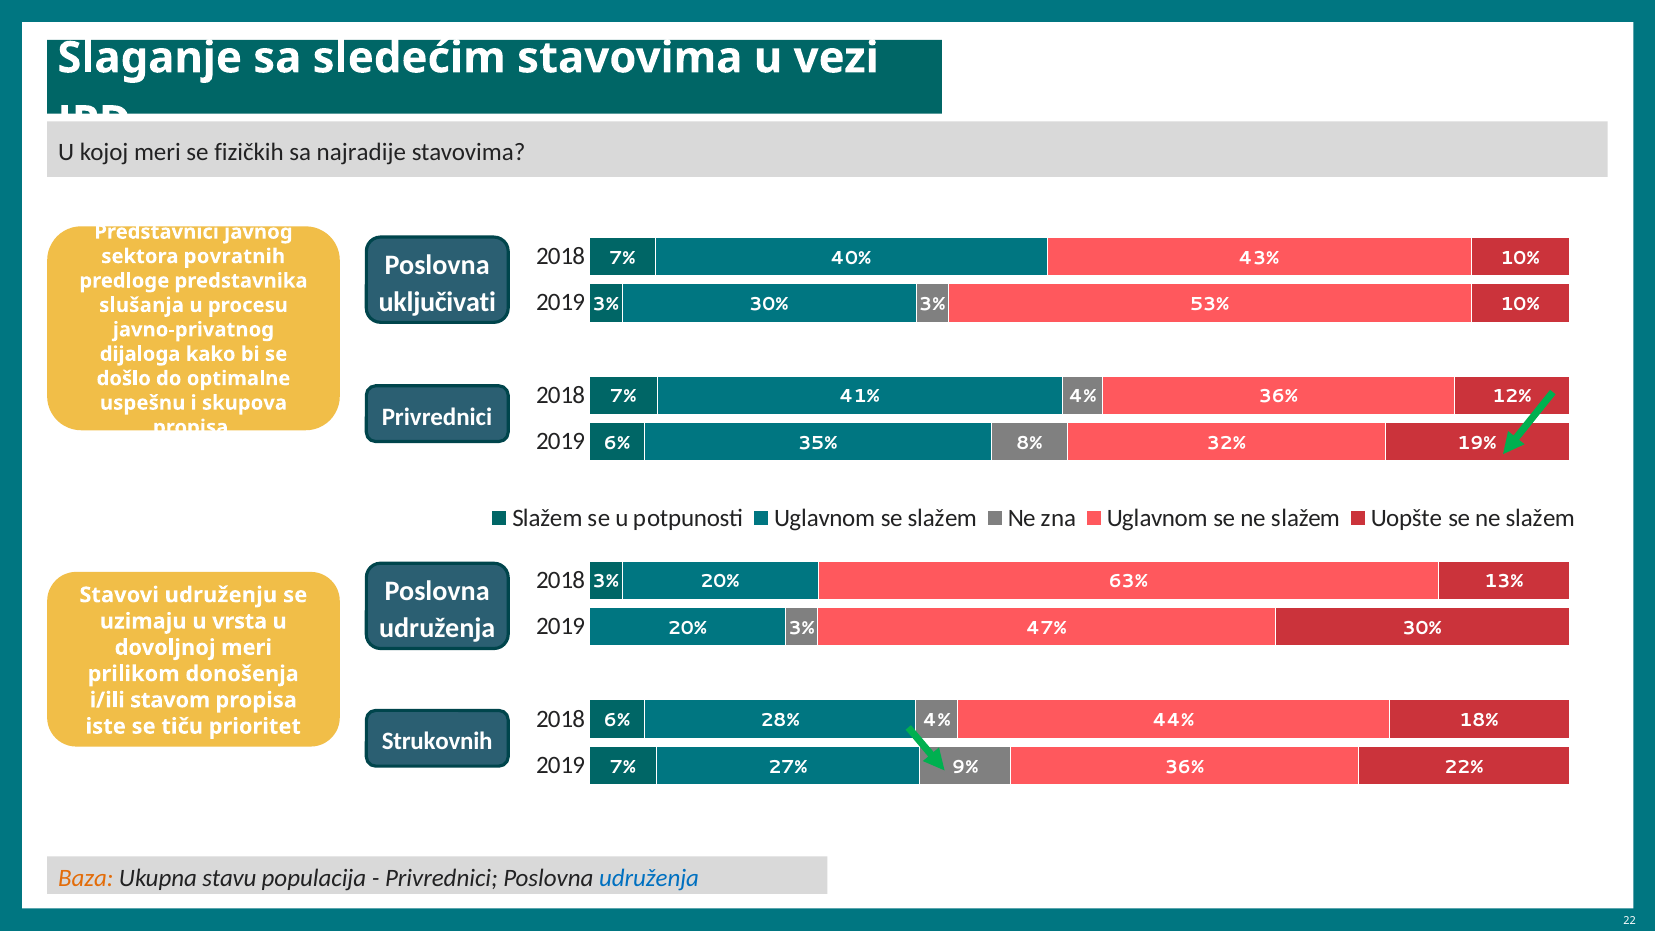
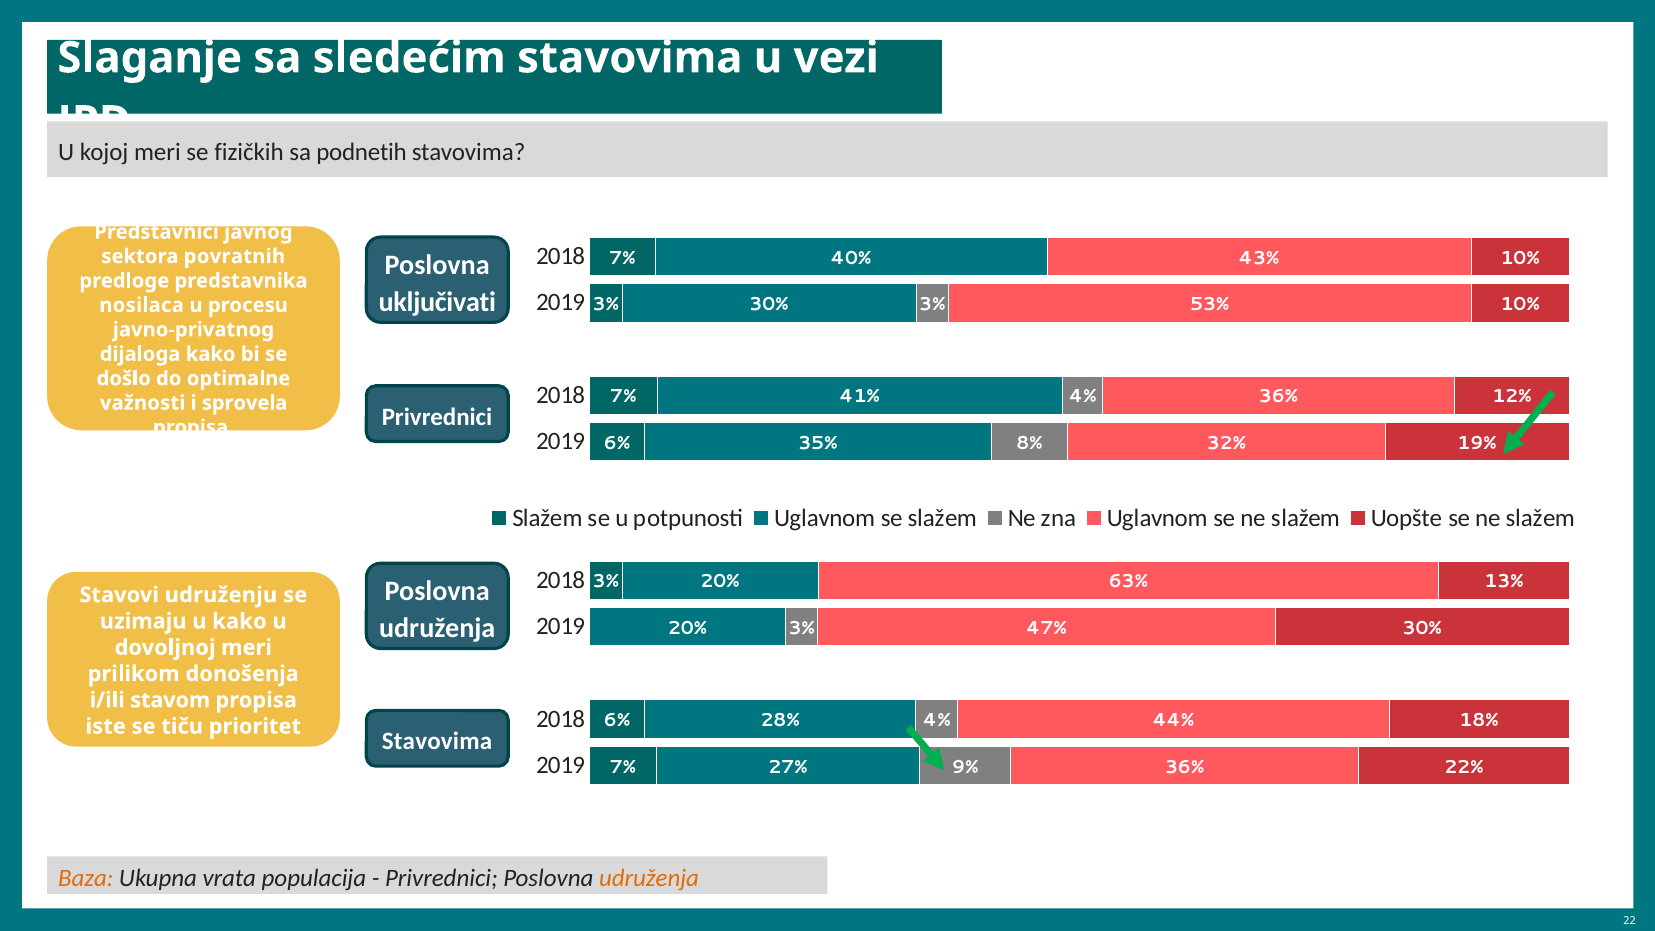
najradije: najradije -> podnetih (362, 152)
slušanja: slušanja -> nosilaca (142, 305)
uspešnu: uspešnu -> važnosti (143, 403)
skupova: skupova -> sprovela (245, 403)
u vrsta: vrsta -> kako (239, 621)
Strukovnih: Strukovnih -> Stavovima (437, 742)
stavu: stavu -> vrata (229, 878)
udruženja colour: blue -> orange (649, 878)
